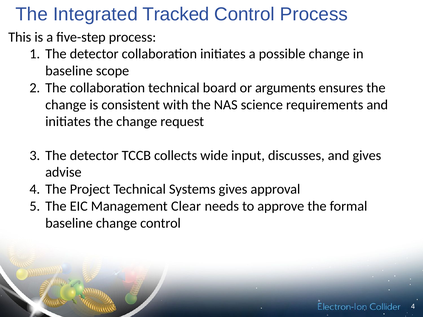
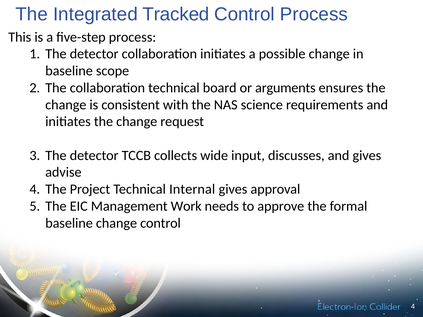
Systems: Systems -> Internal (192, 189)
Clear: Clear -> Work (186, 206)
